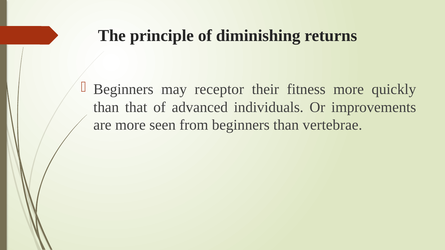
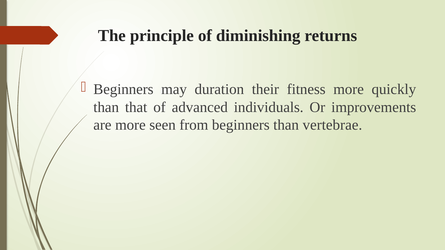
receptor: receptor -> duration (219, 89)
